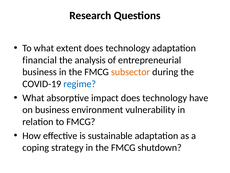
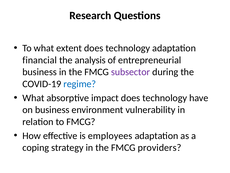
subsector colour: orange -> purple (131, 72)
sustainable: sustainable -> employees (110, 135)
shutdown: shutdown -> providers (160, 147)
